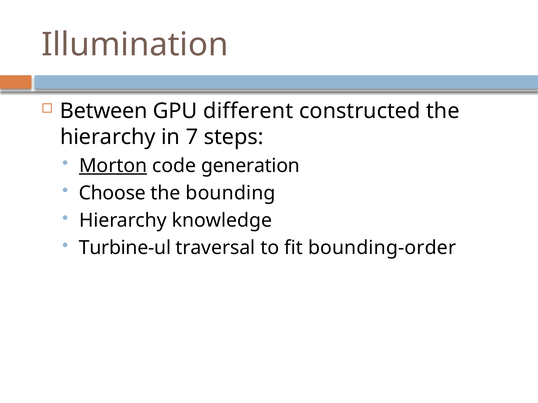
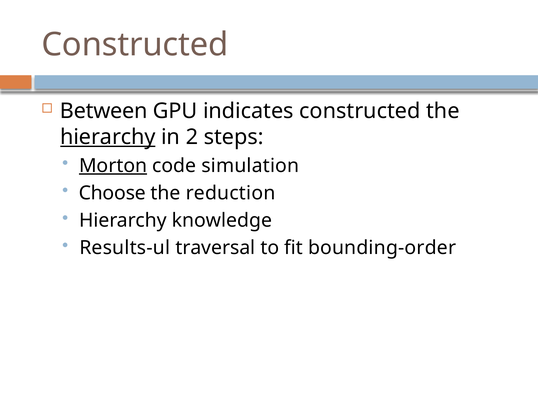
Illumination: Illumination -> Constructed (135, 45)
different: different -> indicates (248, 111)
hierarchy underline: none -> present (108, 137)
7: 7 -> 2 (192, 137)
generation: generation -> simulation (250, 166)
bounding: bounding -> reduction (231, 193)
Turbine-ul: Turbine-ul -> Results-ul (125, 248)
